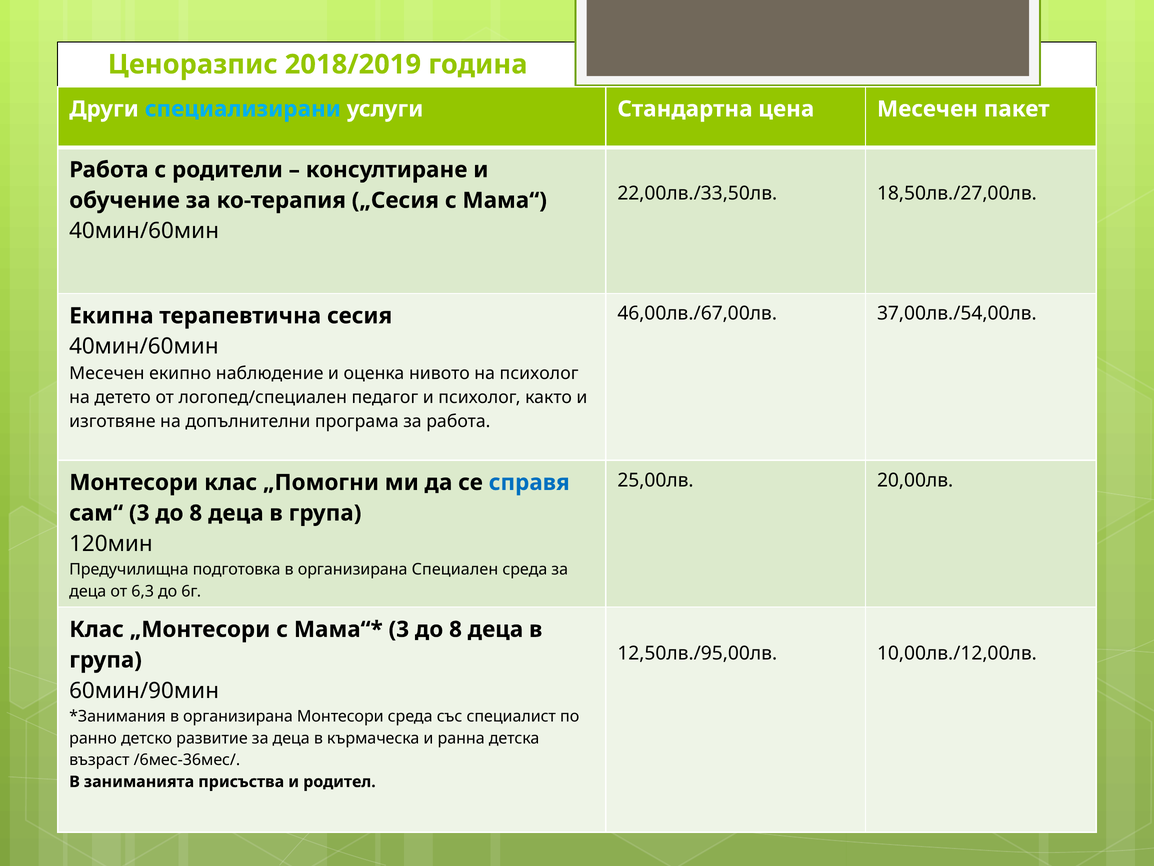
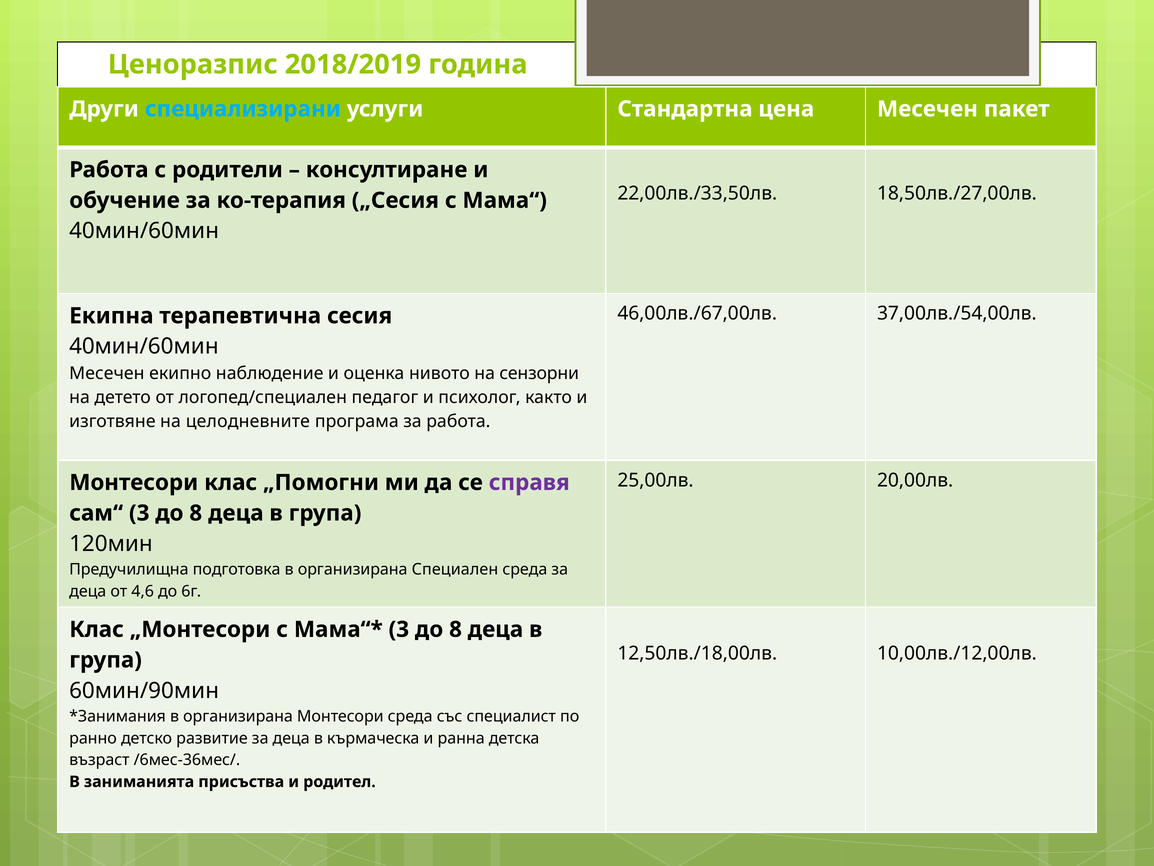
на психолог: психолог -> сензорни (539, 373)
допълнителни: допълнителни -> целодневните (248, 421)
справя colour: blue -> purple (529, 482)
6,3: 6,3 -> 4,6 (143, 591)
12,50лв./95,00лв: 12,50лв./95,00лв -> 12,50лв./18,00лв (697, 653)
